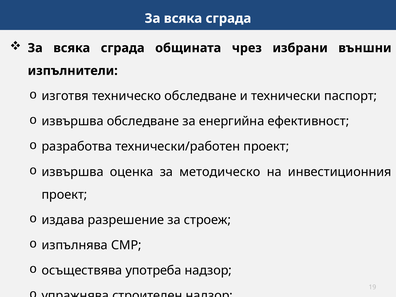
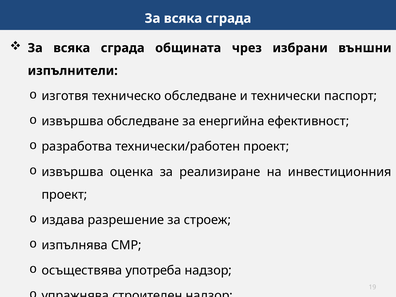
методическо: методическо -> реализиране (220, 172)
